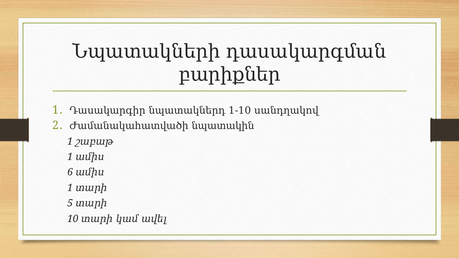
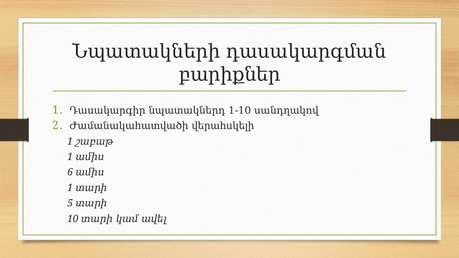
նպատակին: նպատակին -> վերահսկելի (223, 126)
